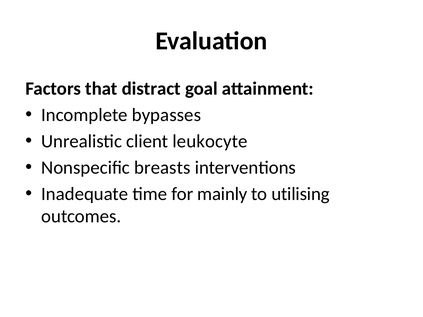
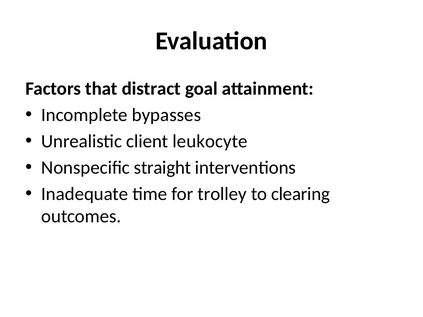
breasts: breasts -> straight (162, 168)
mainly: mainly -> trolley (222, 194)
utilising: utilising -> clearing (300, 194)
